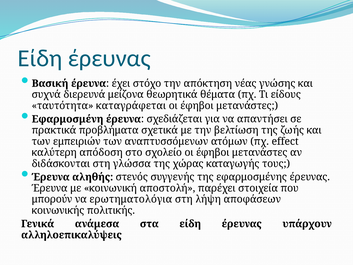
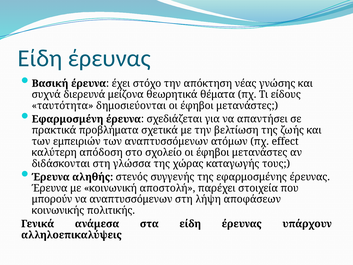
καταγράφεται: καταγράφεται -> δημοσιεύονται (131, 106)
να ερωτηματολόγια: ερωτηματολόγια -> αναπτυσσόμενων (131, 199)
